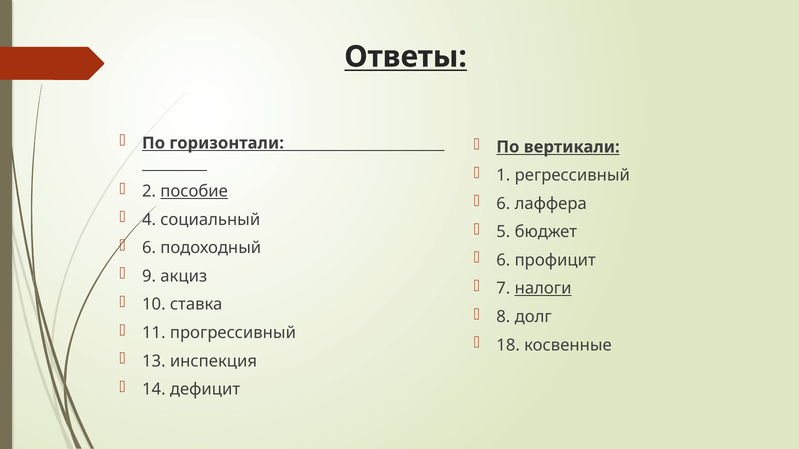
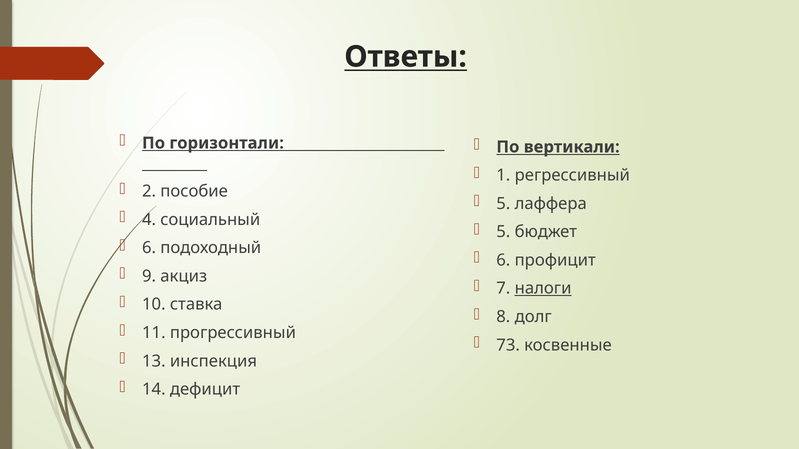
пособие underline: present -> none (194, 191)
6: 6 -> 5 (503, 204)
18: 18 -> 73 (508, 345)
